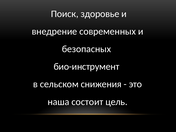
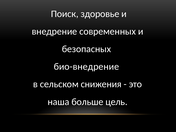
био-инструмент: био-инструмент -> био-внедрение (86, 67)
состоит: состоит -> больше (87, 102)
